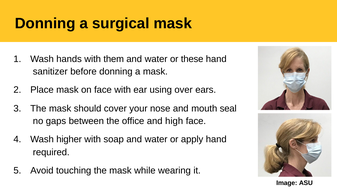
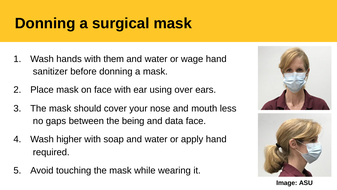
these: these -> wage (192, 59)
seal: seal -> less (228, 108)
office: office -> being (133, 121)
high: high -> data (174, 121)
